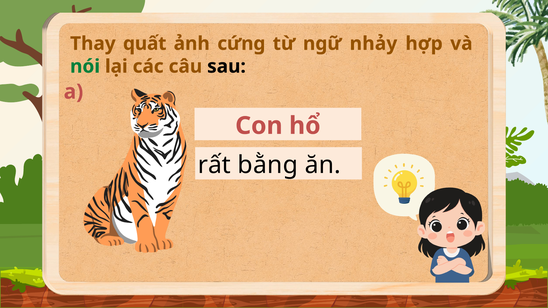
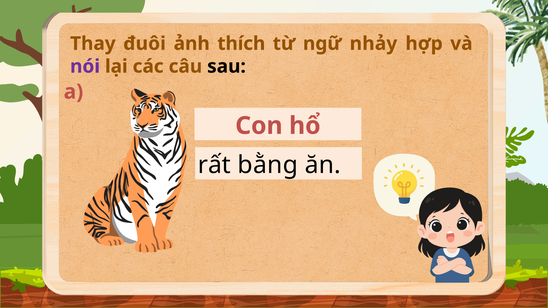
quất: quất -> đuôi (145, 44)
cứng: cứng -> thích (241, 44)
nói colour: green -> purple (85, 66)
